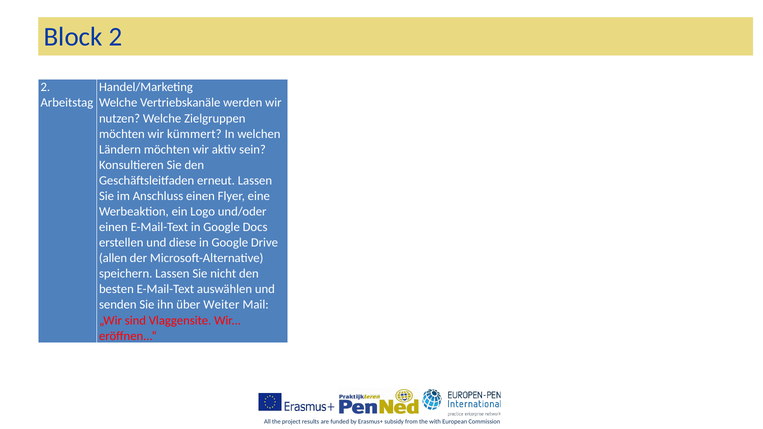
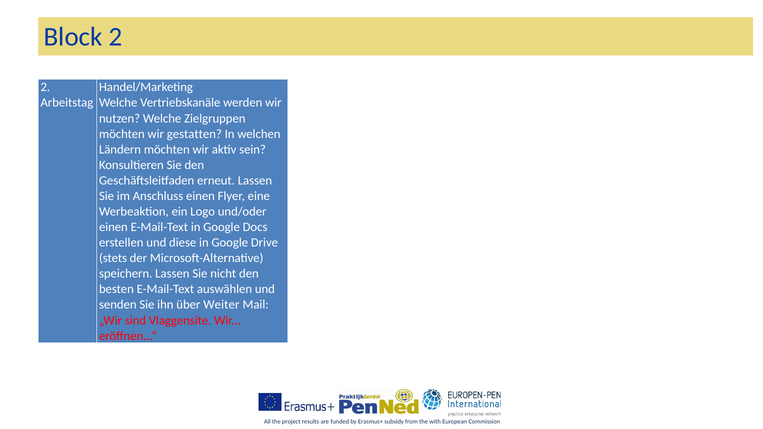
kümmert: kümmert -> gestatten (194, 134)
allen: allen -> stets (113, 258)
